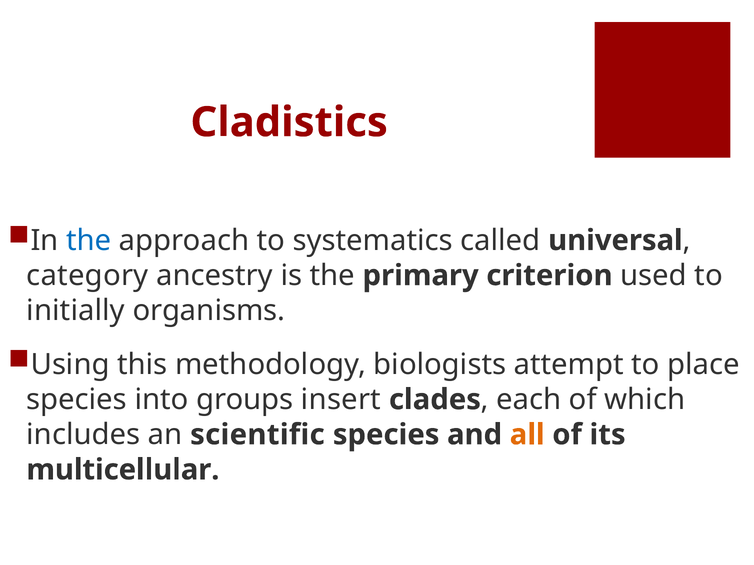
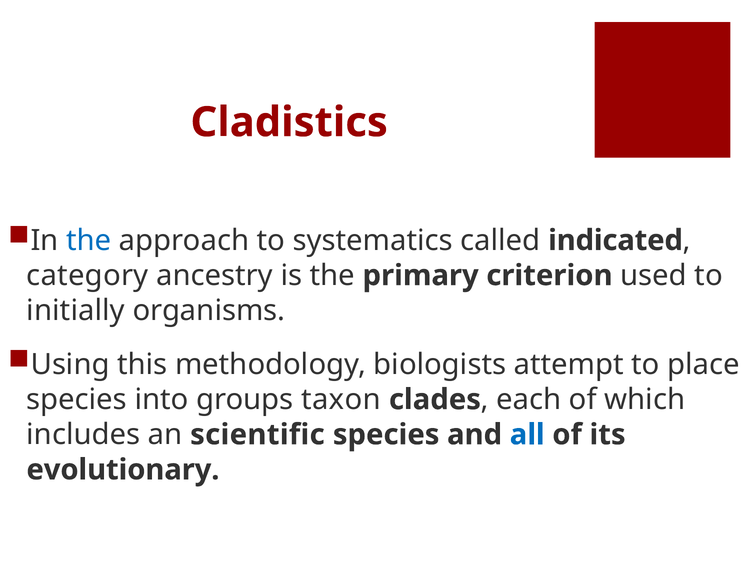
universal: universal -> indicated (616, 241)
insert: insert -> taxon (341, 400)
all colour: orange -> blue (527, 435)
multicellular: multicellular -> evolutionary (123, 470)
